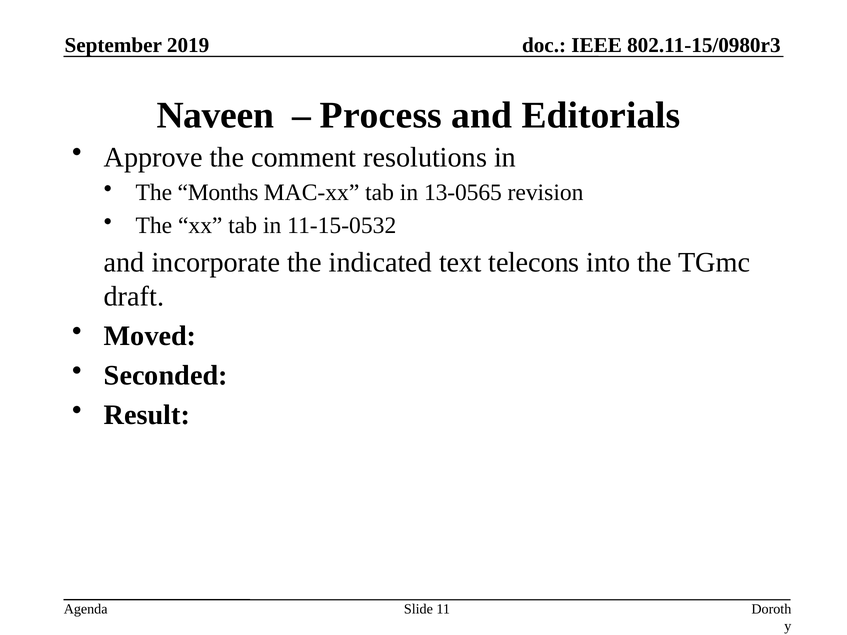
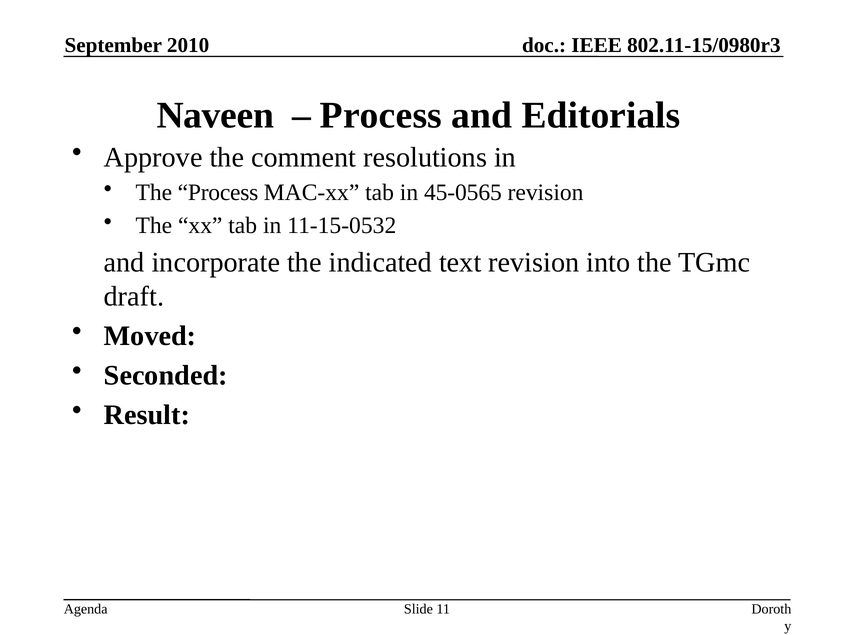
2019: 2019 -> 2010 (188, 45)
The Months: Months -> Process (218, 193)
13-0565: 13-0565 -> 45-0565 (463, 193)
text telecons: telecons -> revision (534, 263)
